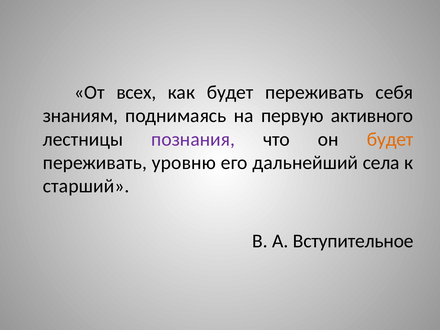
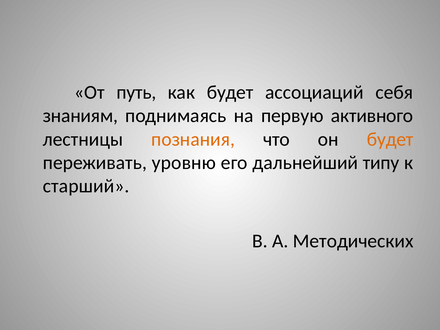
всех: всех -> путь (136, 92)
как будет переживать: переживать -> ассоциаций (314, 92)
познания colour: purple -> orange (193, 139)
села: села -> типу (381, 163)
Вступительное: Вступительное -> Методических (353, 241)
